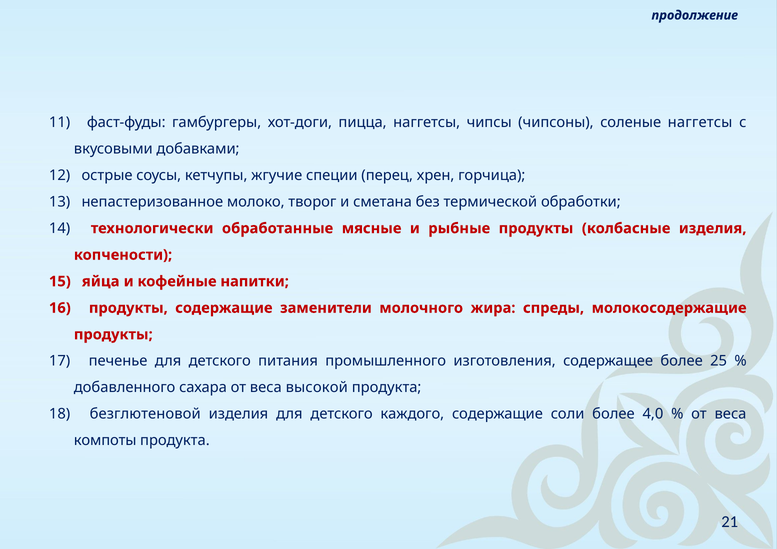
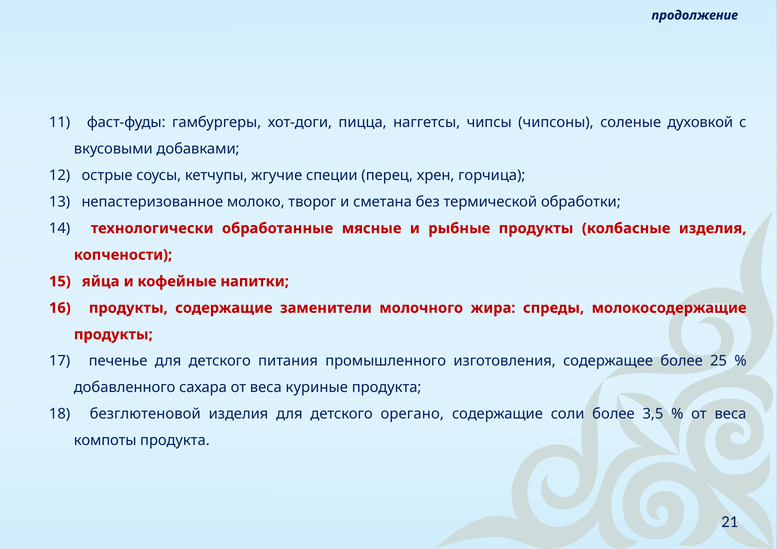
соленые наггетсы: наггетсы -> духовкой (700, 122)
высокой: высокой -> куриные (317, 388)
каждого: каждого -> орегано (412, 414)
4,0: 4,0 -> 3,5 (653, 414)
